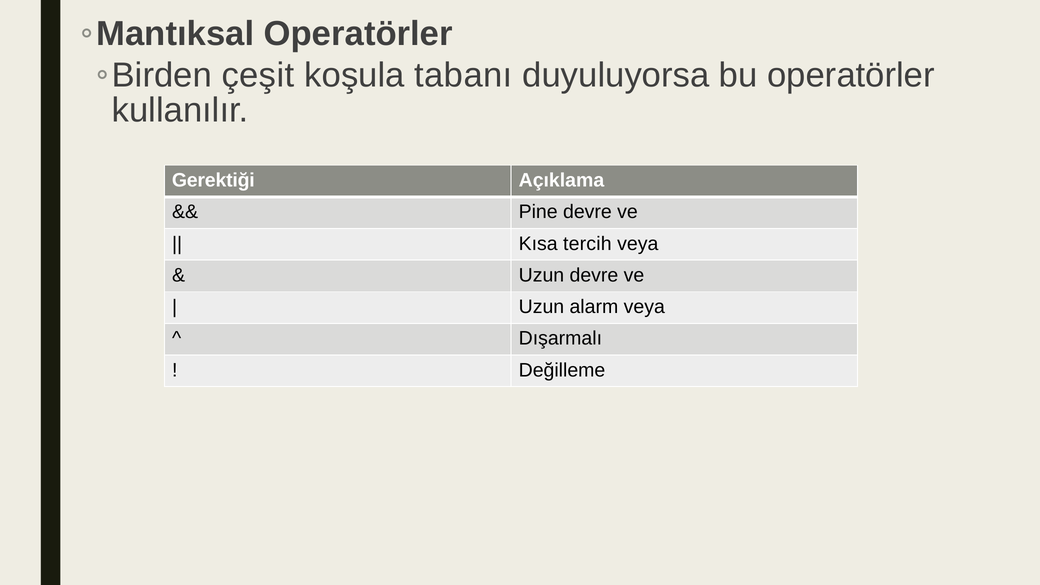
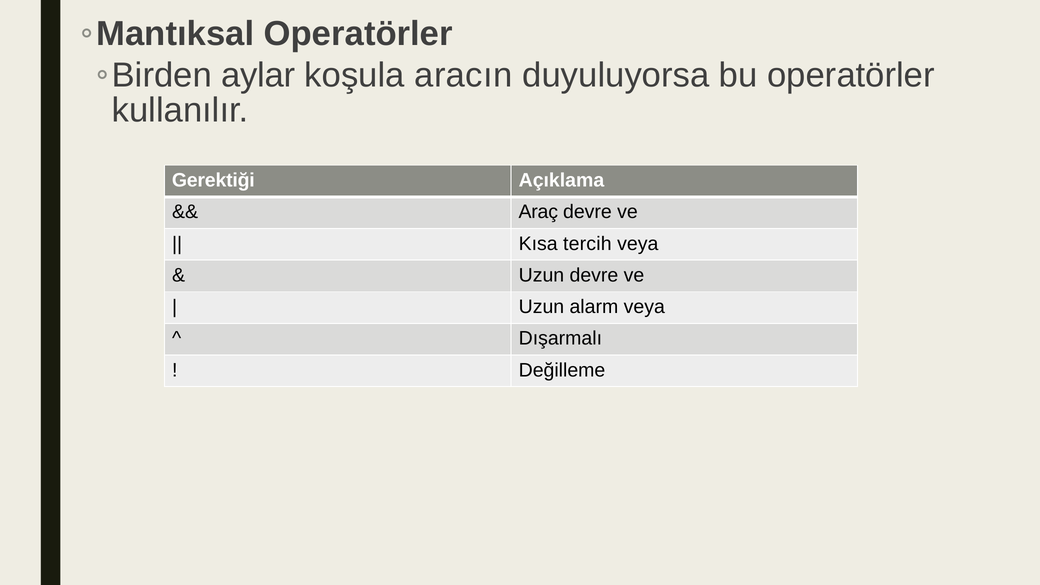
çeşit: çeşit -> aylar (258, 75)
tabanı: tabanı -> aracın (463, 75)
Pine: Pine -> Araç (538, 212)
